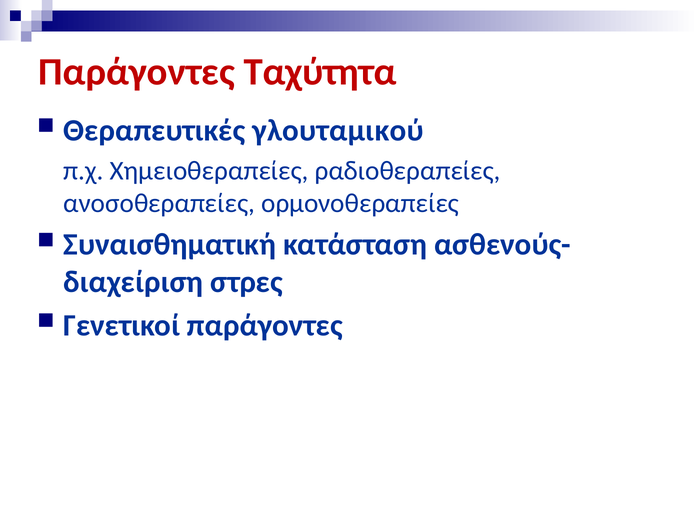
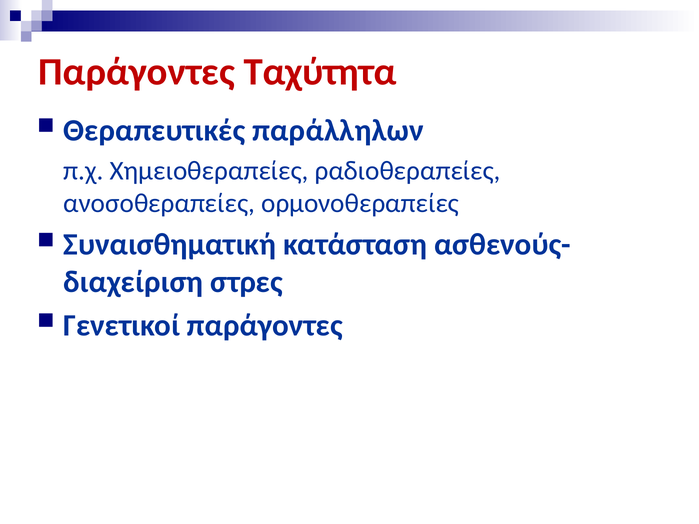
γλουταμικού: γλουταμικού -> παράλληλων (338, 131)
